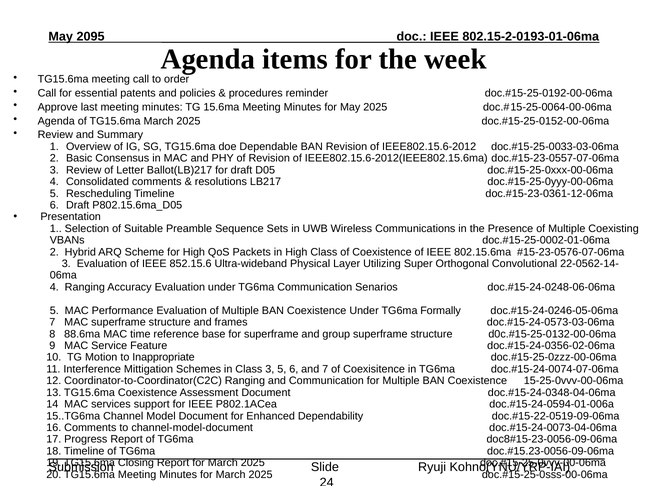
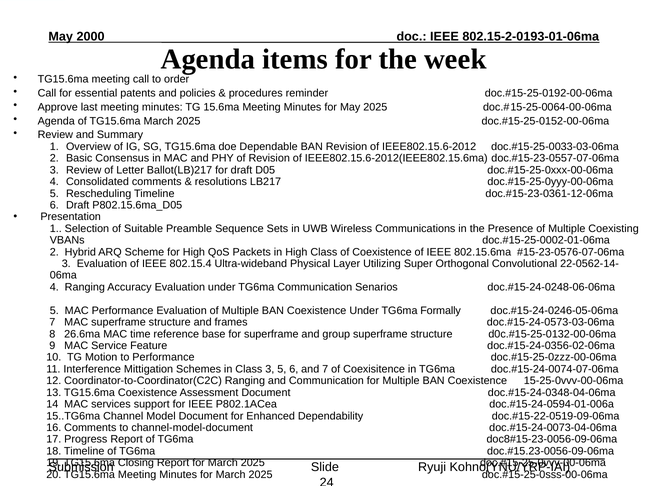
2095: 2095 -> 2000 (91, 36)
852.15.6: 852.15.6 -> 802.15.4 (191, 264)
88.6ma: 88.6ma -> 26.6ma (82, 334)
to Inappropriate: Inappropriate -> Performance (163, 357)
